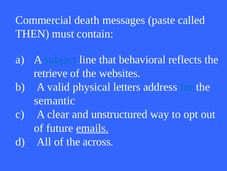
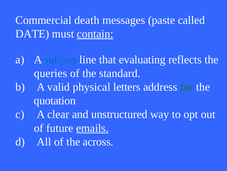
THEN: THEN -> DATE (32, 34)
contain underline: none -> present (95, 34)
behavioral: behavioral -> evaluating (142, 59)
retrieve: retrieve -> queries (51, 73)
websites: websites -> standard (120, 73)
for colour: blue -> green (187, 87)
semantic: semantic -> quotation (55, 100)
